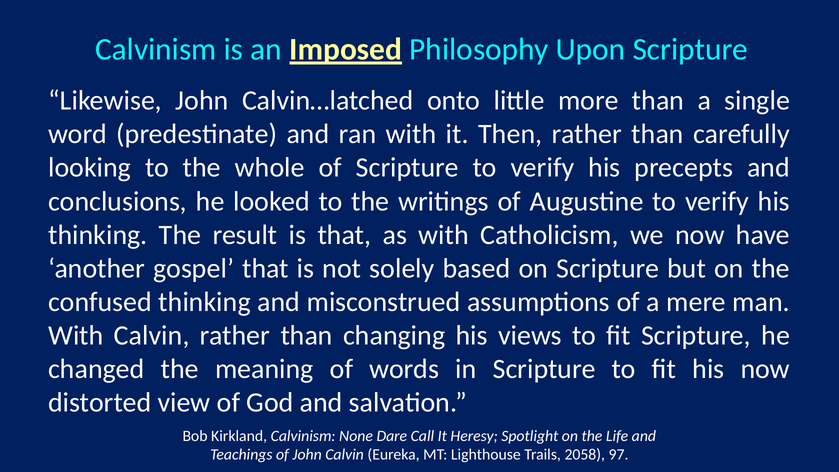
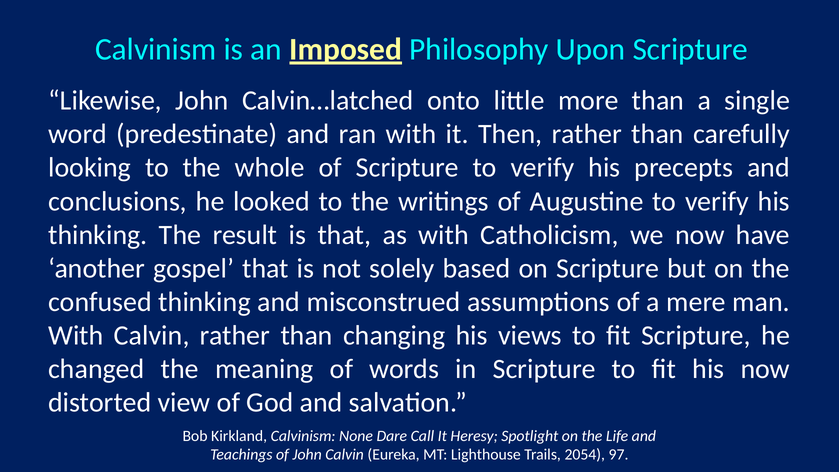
2058: 2058 -> 2054 (585, 455)
